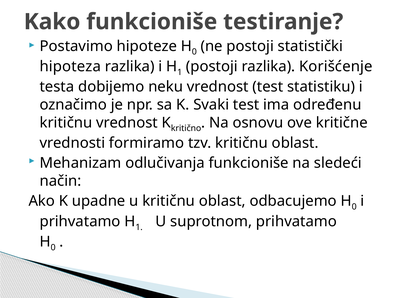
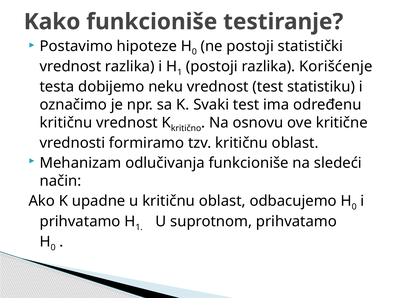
hipoteza: hipoteza -> vrednost (70, 66)
